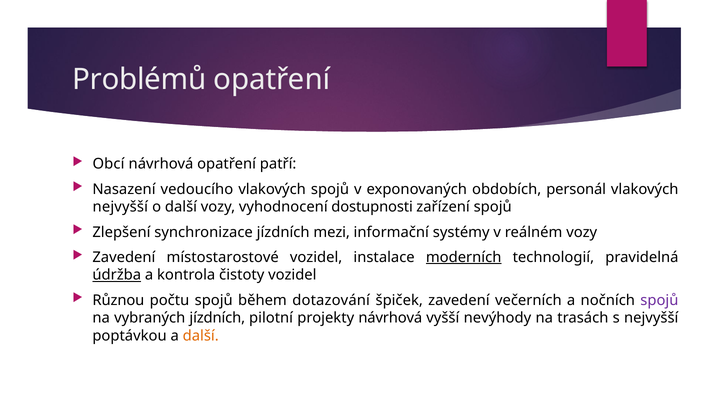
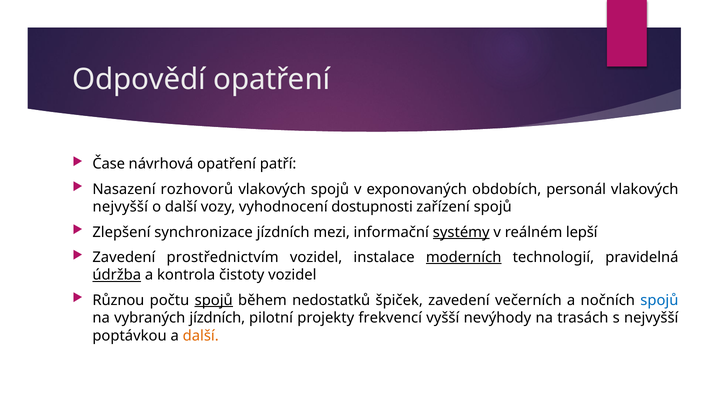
Problémů: Problémů -> Odpovědí (139, 79)
Obcí: Obcí -> Čase (109, 164)
vedoucího: vedoucího -> rozhovorů (197, 189)
systémy underline: none -> present (461, 232)
reálném vozy: vozy -> lepší (582, 232)
místostarostové: místostarostové -> prostřednictvím (223, 257)
spojů underline: none -> present (214, 300)
dotazování: dotazování -> nedostatků (331, 300)
spojů colour: purple -> blue (659, 300)
projekty návrhová: návrhová -> frekvencí (390, 318)
